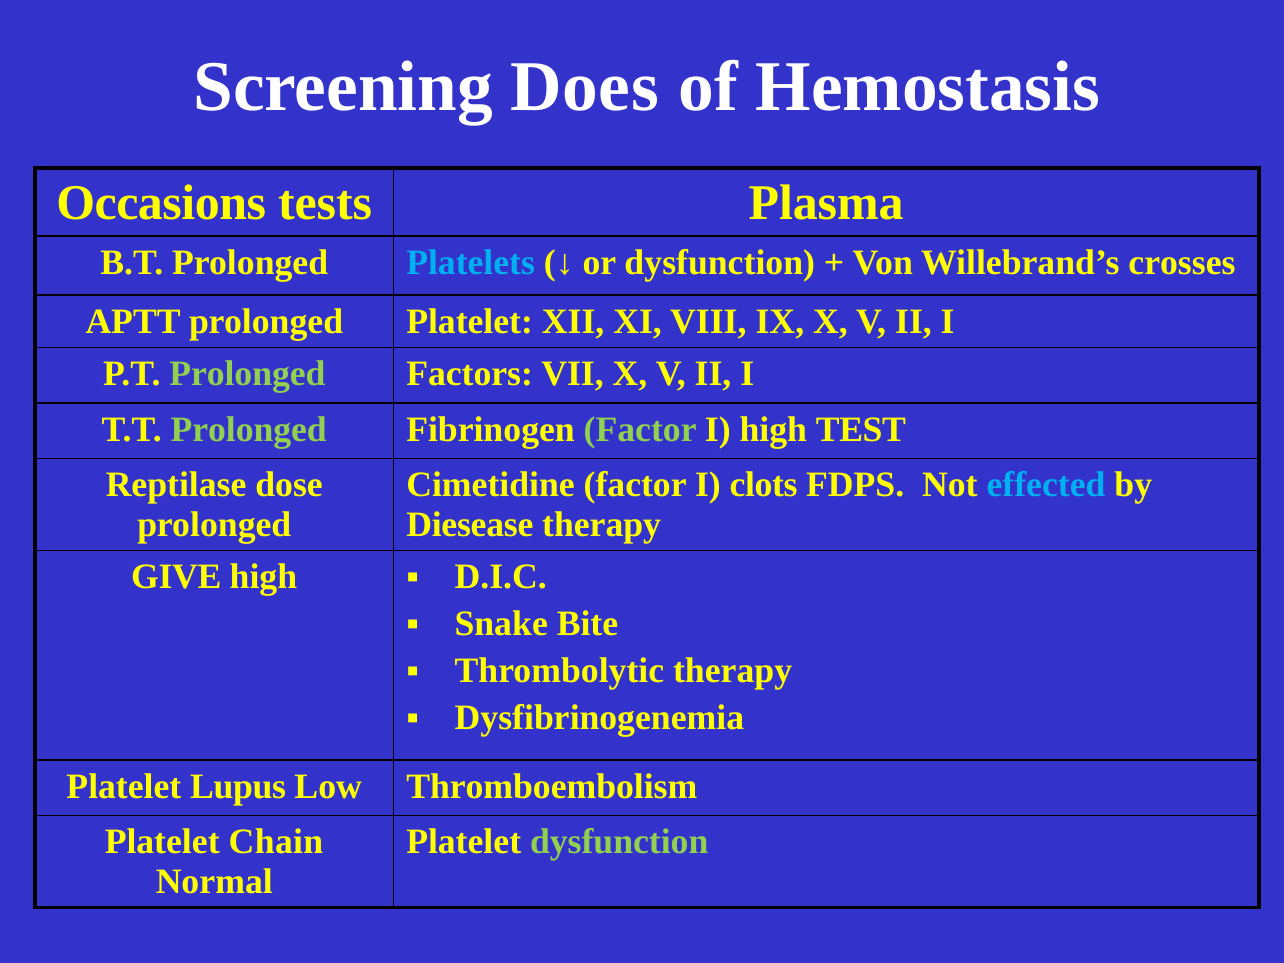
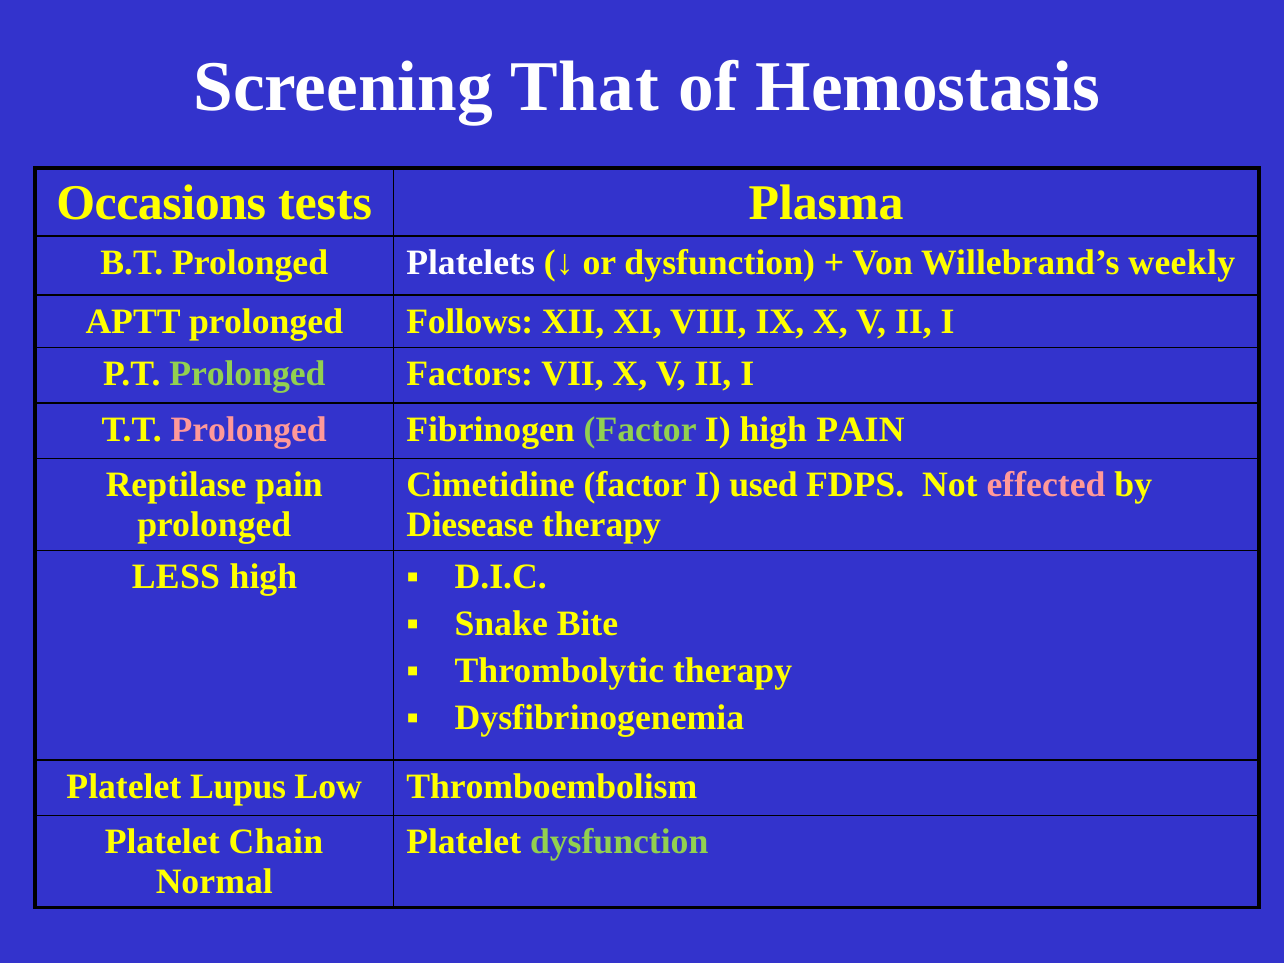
Does: Does -> That (585, 87)
Platelets colour: light blue -> white (471, 263)
crosses: crosses -> weekly (1182, 263)
prolonged Platelet: Platelet -> Follows (470, 322)
Prolonged colour: light green -> pink (249, 430)
high TEST: TEST -> PAIN (861, 430)
Reptilase dose: dose -> pain (289, 485)
clots: clots -> used (764, 485)
effected colour: light blue -> pink (1046, 485)
GIVE: GIVE -> LESS (176, 577)
